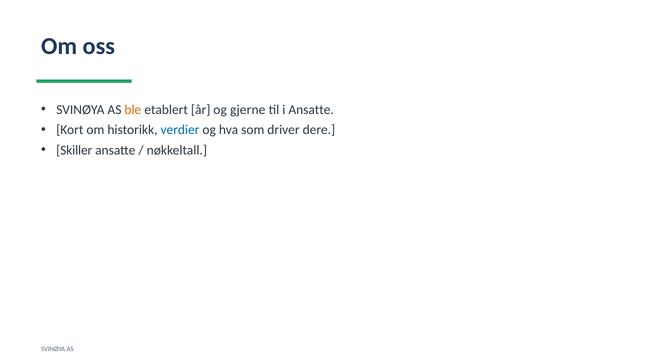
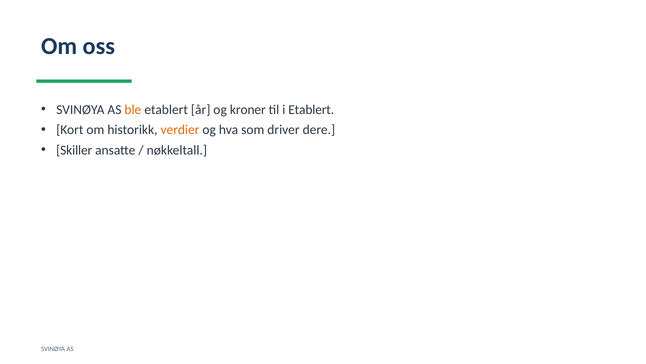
gjerne: gjerne -> kroner (248, 109)
i Ansatte: Ansatte -> Etablert (311, 109)
verdier colour: blue -> orange (180, 130)
